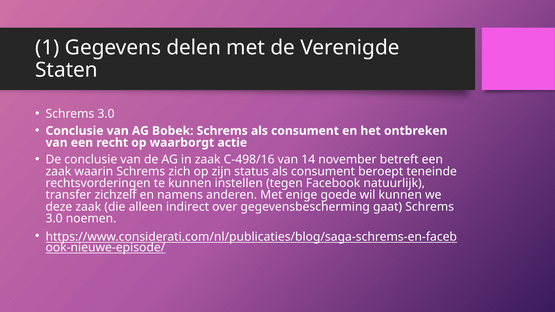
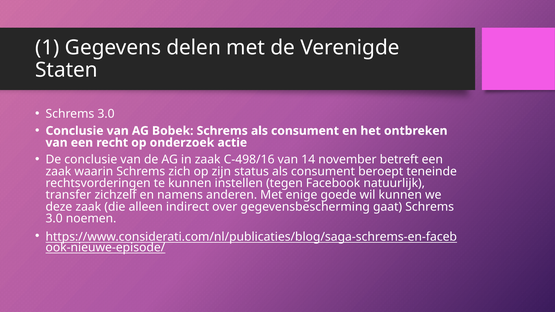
waarborgt: waarborgt -> onderzoek (182, 143)
